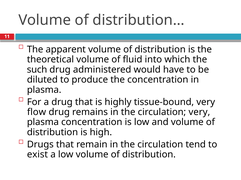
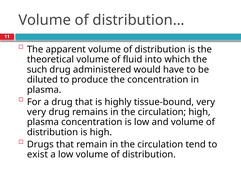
flow: flow -> very (37, 112)
circulation very: very -> high (199, 112)
